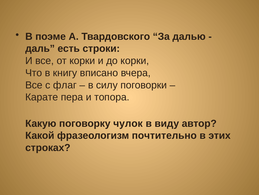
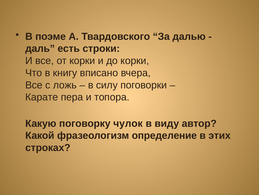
флаг: флаг -> ложь (65, 85)
почтительно: почтительно -> определение (164, 135)
